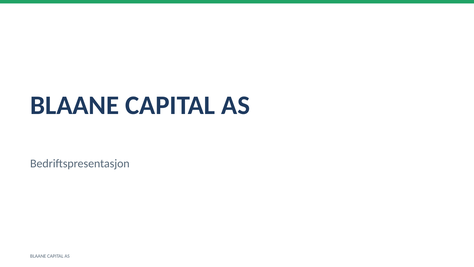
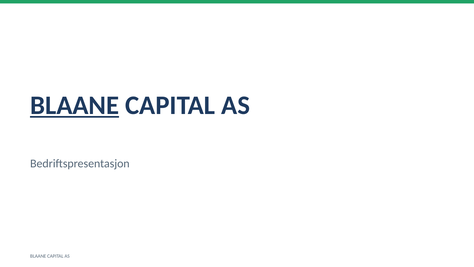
BLAANE underline: none -> present (75, 105)
